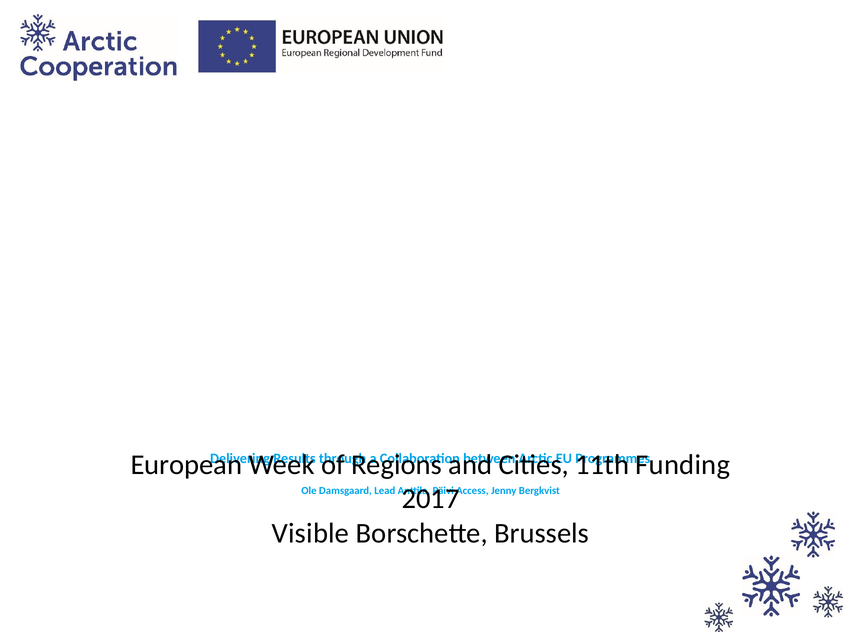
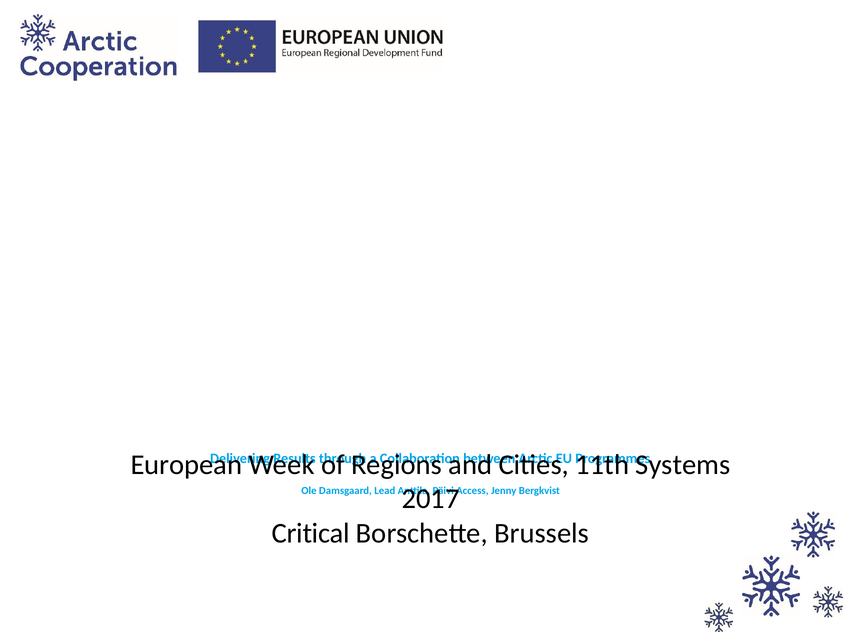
Funding: Funding -> Systems (683, 465)
Visible: Visible -> Critical (311, 534)
